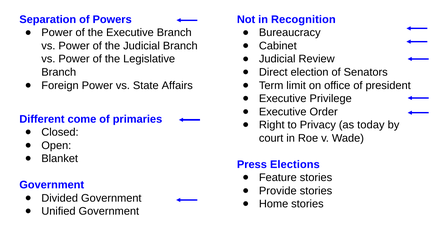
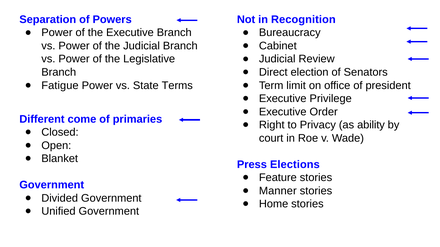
Foreign: Foreign -> Fatigue (60, 86)
Affairs: Affairs -> Terms (177, 86)
today: today -> ability (371, 125)
Provide: Provide -> Manner (278, 191)
